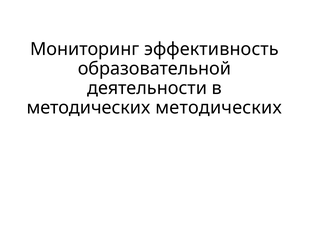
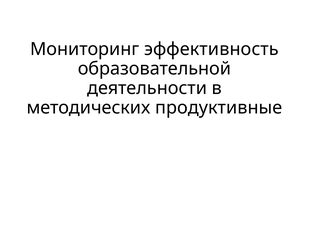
методических методических: методических -> продуктивные (219, 107)
